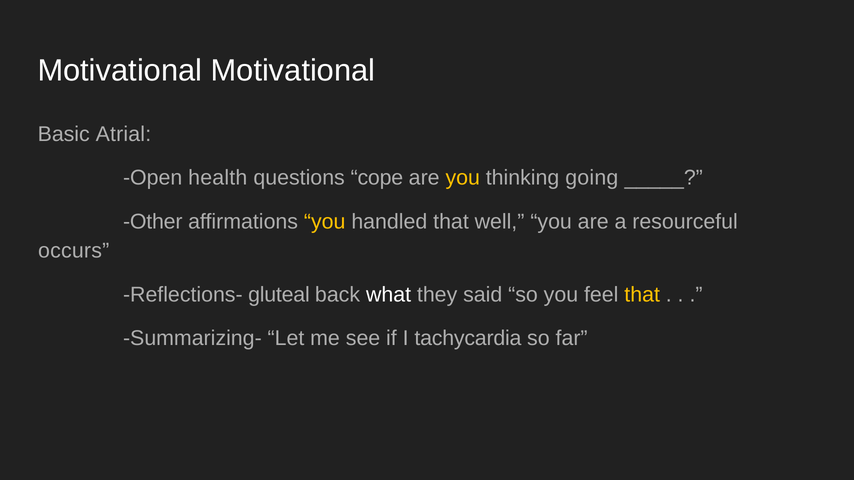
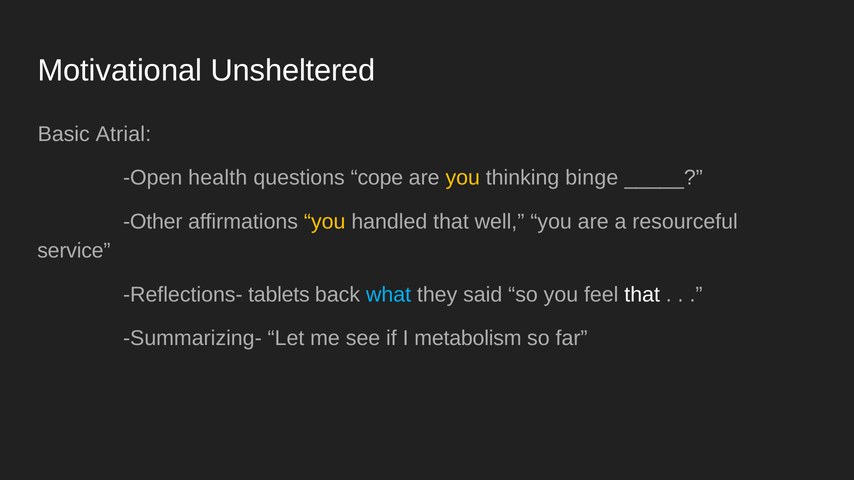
Motivational Motivational: Motivational -> Unsheltered (293, 71)
going: going -> binge (592, 178)
occurs: occurs -> service (74, 251)
gluteal: gluteal -> tablets (279, 295)
what colour: white -> light blue (389, 295)
that colour: yellow -> white (642, 295)
tachycardia: tachycardia -> metabolism (468, 338)
